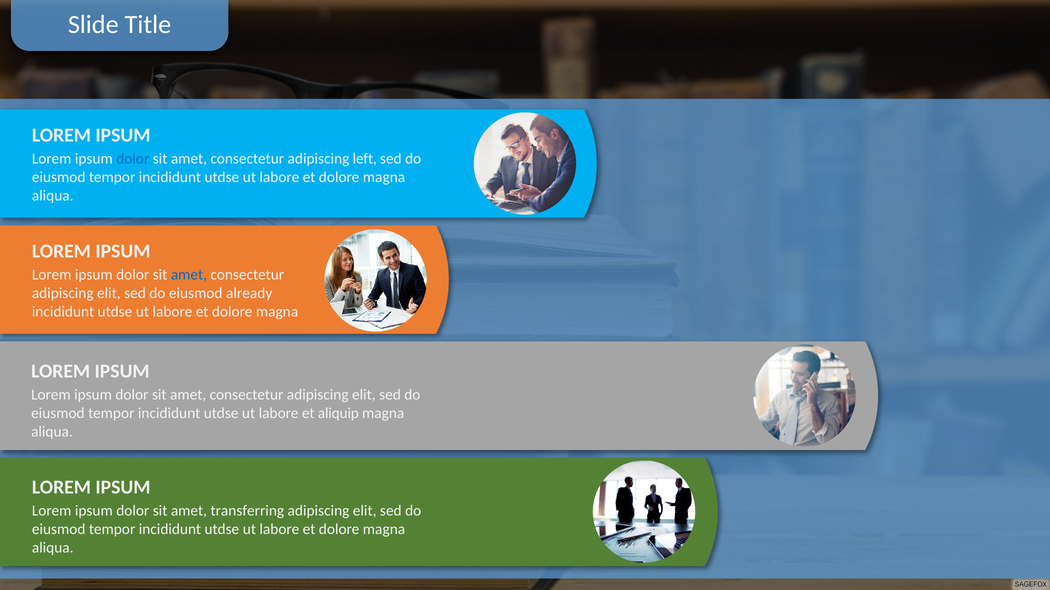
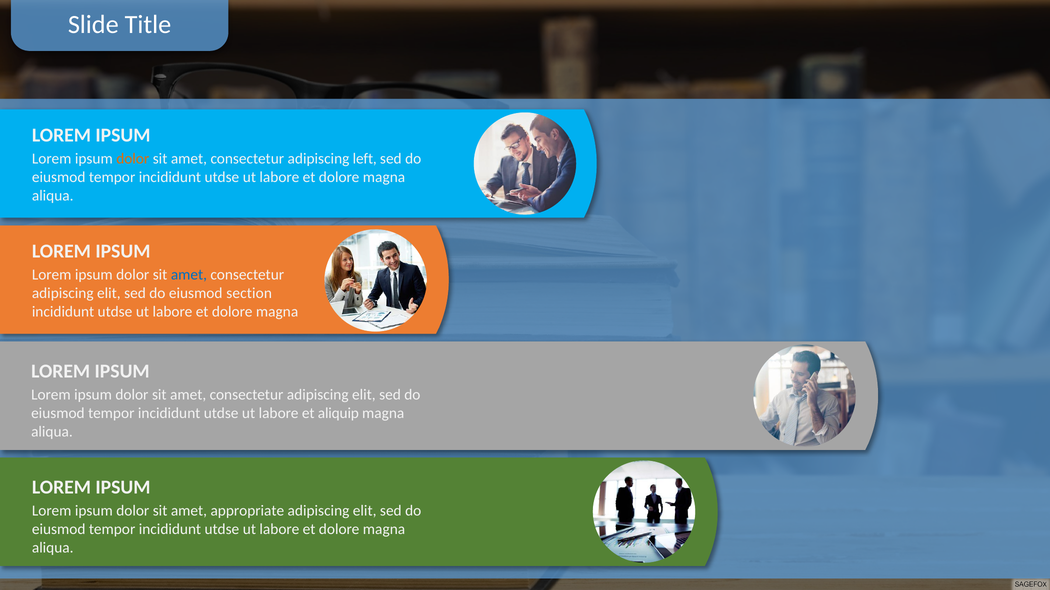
dolor colour: blue -> orange (133, 159)
already: already -> section (249, 294)
transferring: transferring -> appropriate (247, 511)
